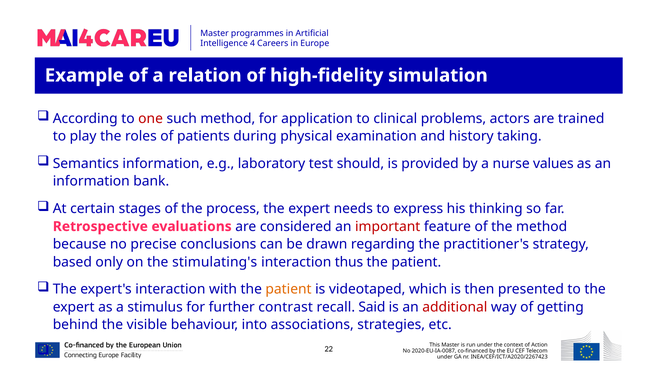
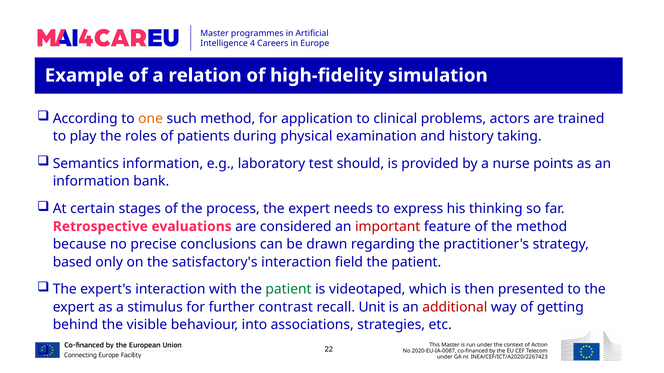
one colour: red -> orange (151, 119)
values: values -> points (553, 164)
stimulating's: stimulating's -> satisfactory's (215, 262)
thus: thus -> field (349, 262)
patient colour: orange -> green (289, 290)
Said: Said -> Unit (372, 307)
